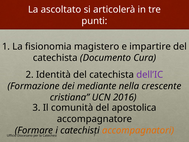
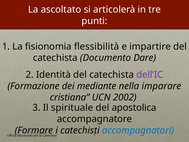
magistero: magistero -> flessibilità (97, 46)
Cura: Cura -> Dare (145, 58)
crescente: crescente -> imparare (161, 86)
2016: 2016 -> 2002 (125, 97)
comunità: comunità -> spirituale (72, 107)
accompagnatori colour: orange -> blue (138, 130)
